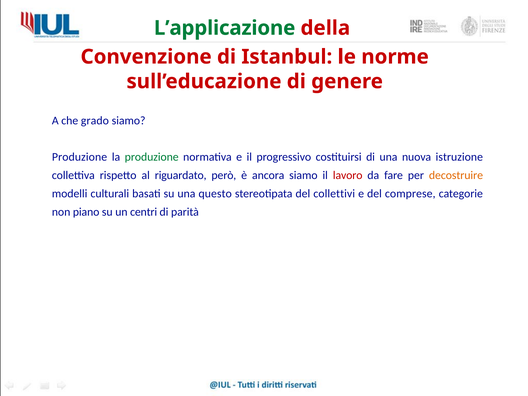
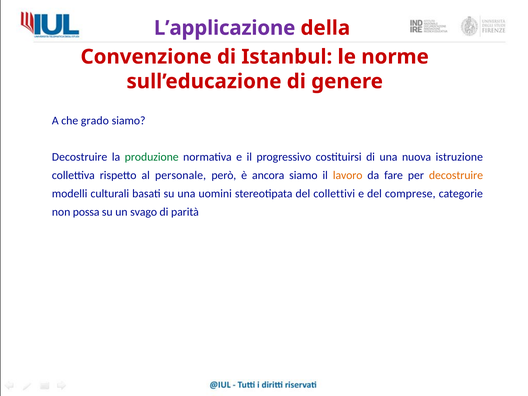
L’applicazione colour: green -> purple (225, 28)
Produzione: Produzione -> Decostruire (80, 157)
riguardato: riguardato -> personale (181, 175)
lavoro colour: red -> orange (348, 175)
questo: questo -> uomini (215, 194)
piano: piano -> possa (86, 212)
centri: centri -> svago (144, 212)
